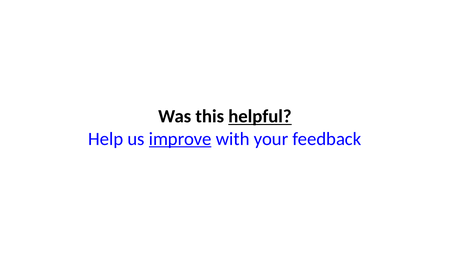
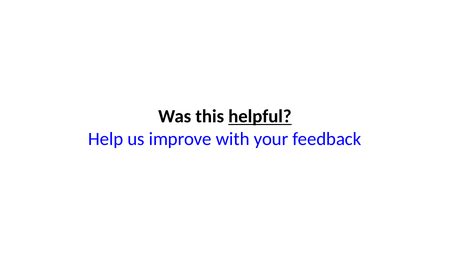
improve underline: present -> none (180, 139)
